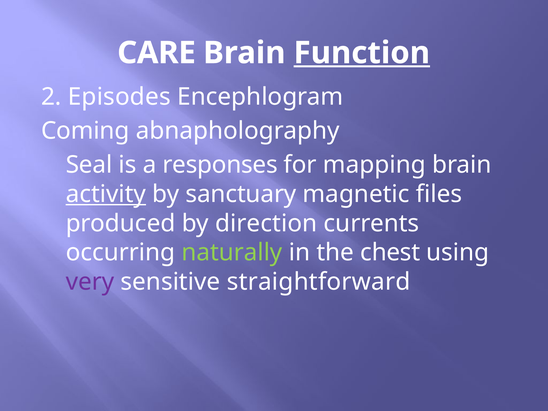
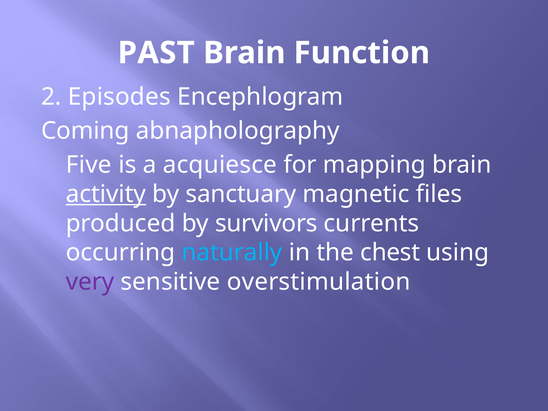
CARE: CARE -> PAST (156, 53)
Function underline: present -> none (362, 53)
Seal: Seal -> Five (89, 165)
responses: responses -> acquiesce (220, 165)
direction: direction -> survivors (266, 223)
naturally colour: light green -> light blue (232, 253)
straightforward: straightforward -> overstimulation (319, 282)
